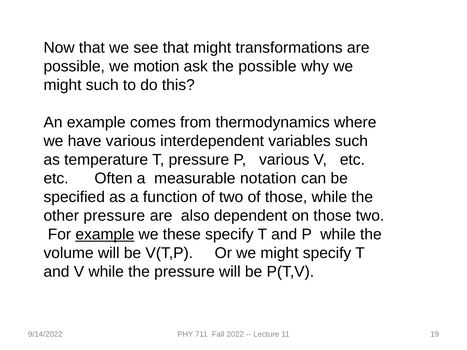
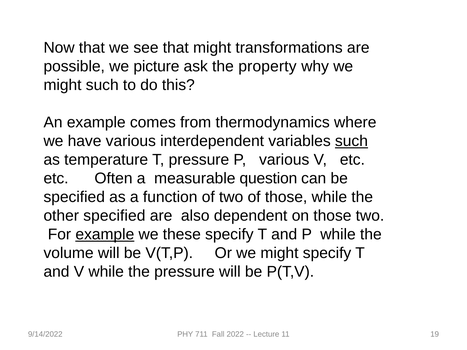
motion: motion -> picture (156, 66)
the possible: possible -> property (267, 66)
such underline: none -> present (351, 141)
notation: notation -> question (268, 178)
other pressure: pressure -> specified (114, 216)
